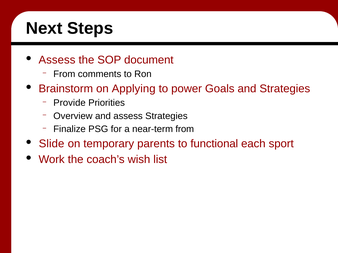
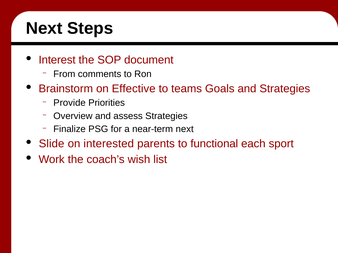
Assess: Assess -> Interest (57, 60)
Applying: Applying -> Effective (134, 89)
power: power -> teams (187, 89)
near-term from: from -> next (185, 129)
temporary: temporary -> interested (109, 144)
